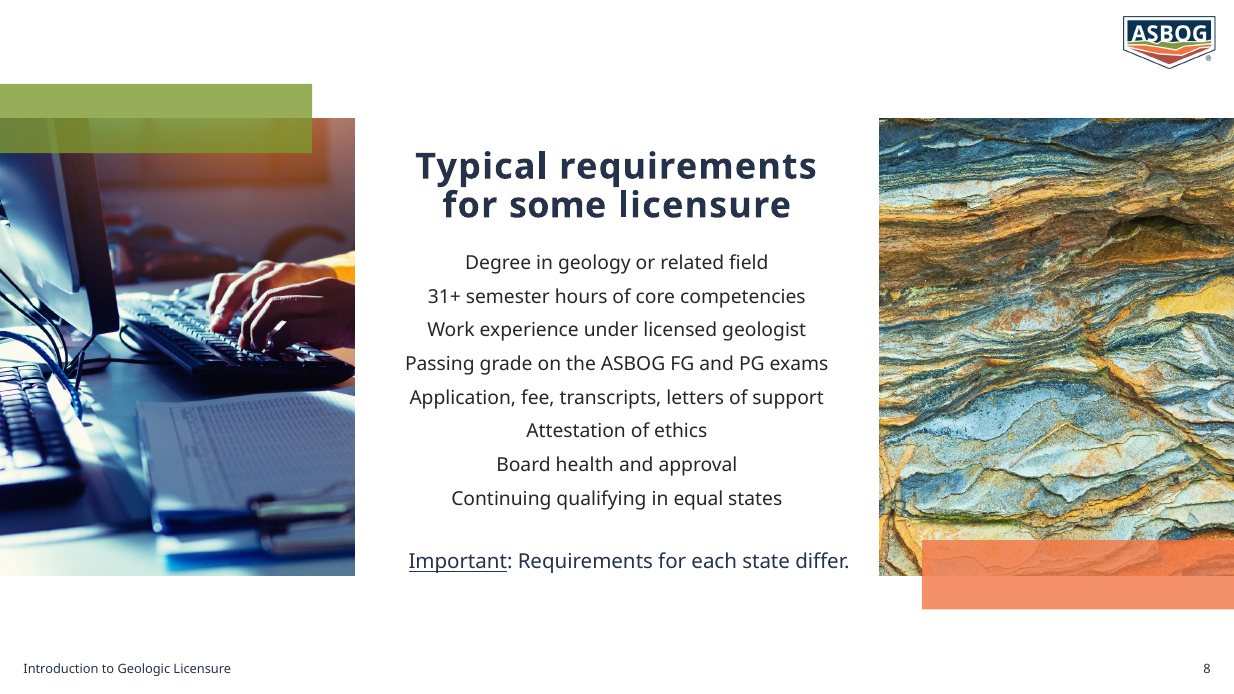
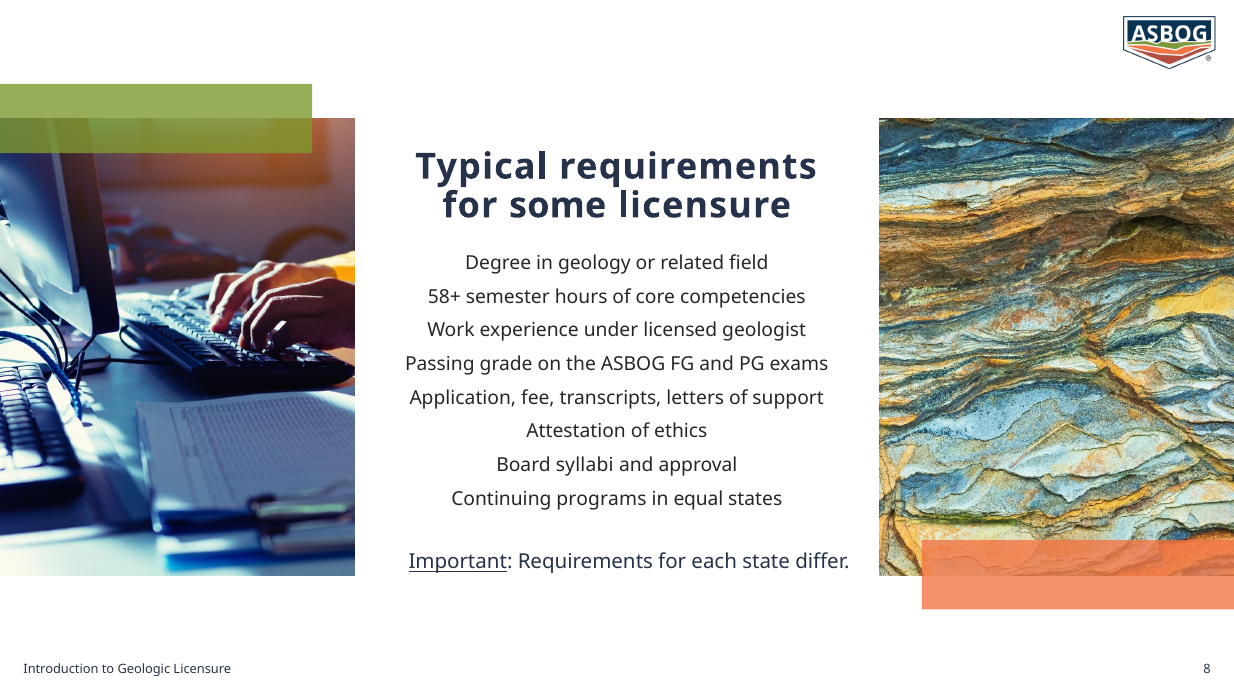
31+: 31+ -> 58+ (444, 297)
health: health -> syllabi (585, 465)
qualifying: qualifying -> programs (601, 499)
